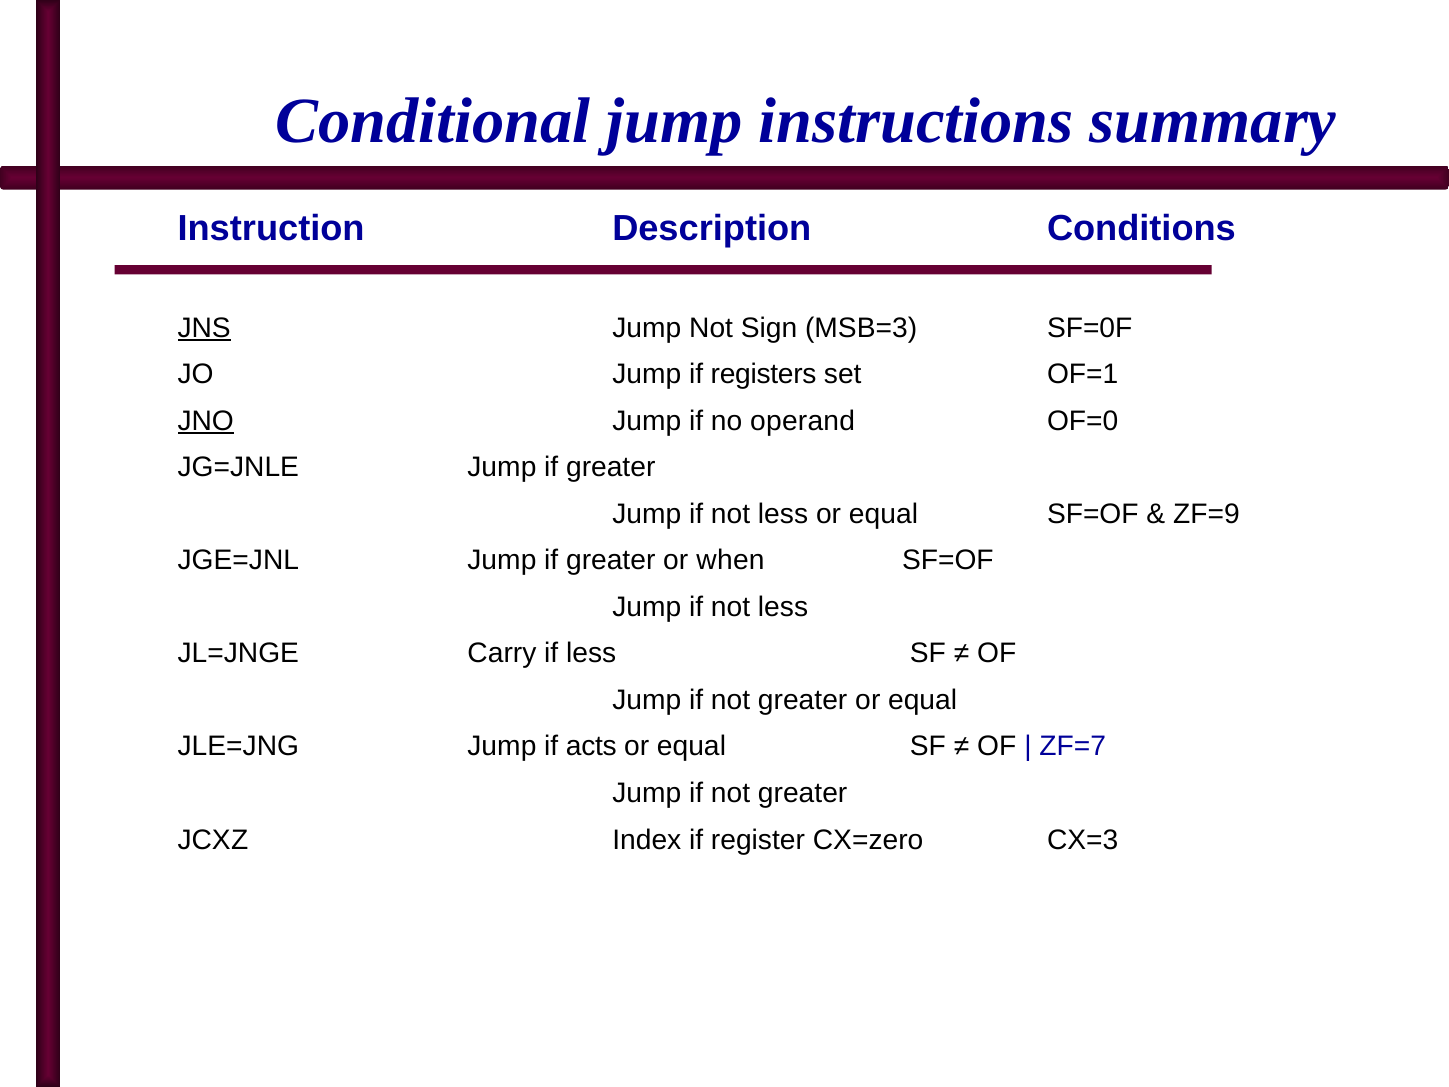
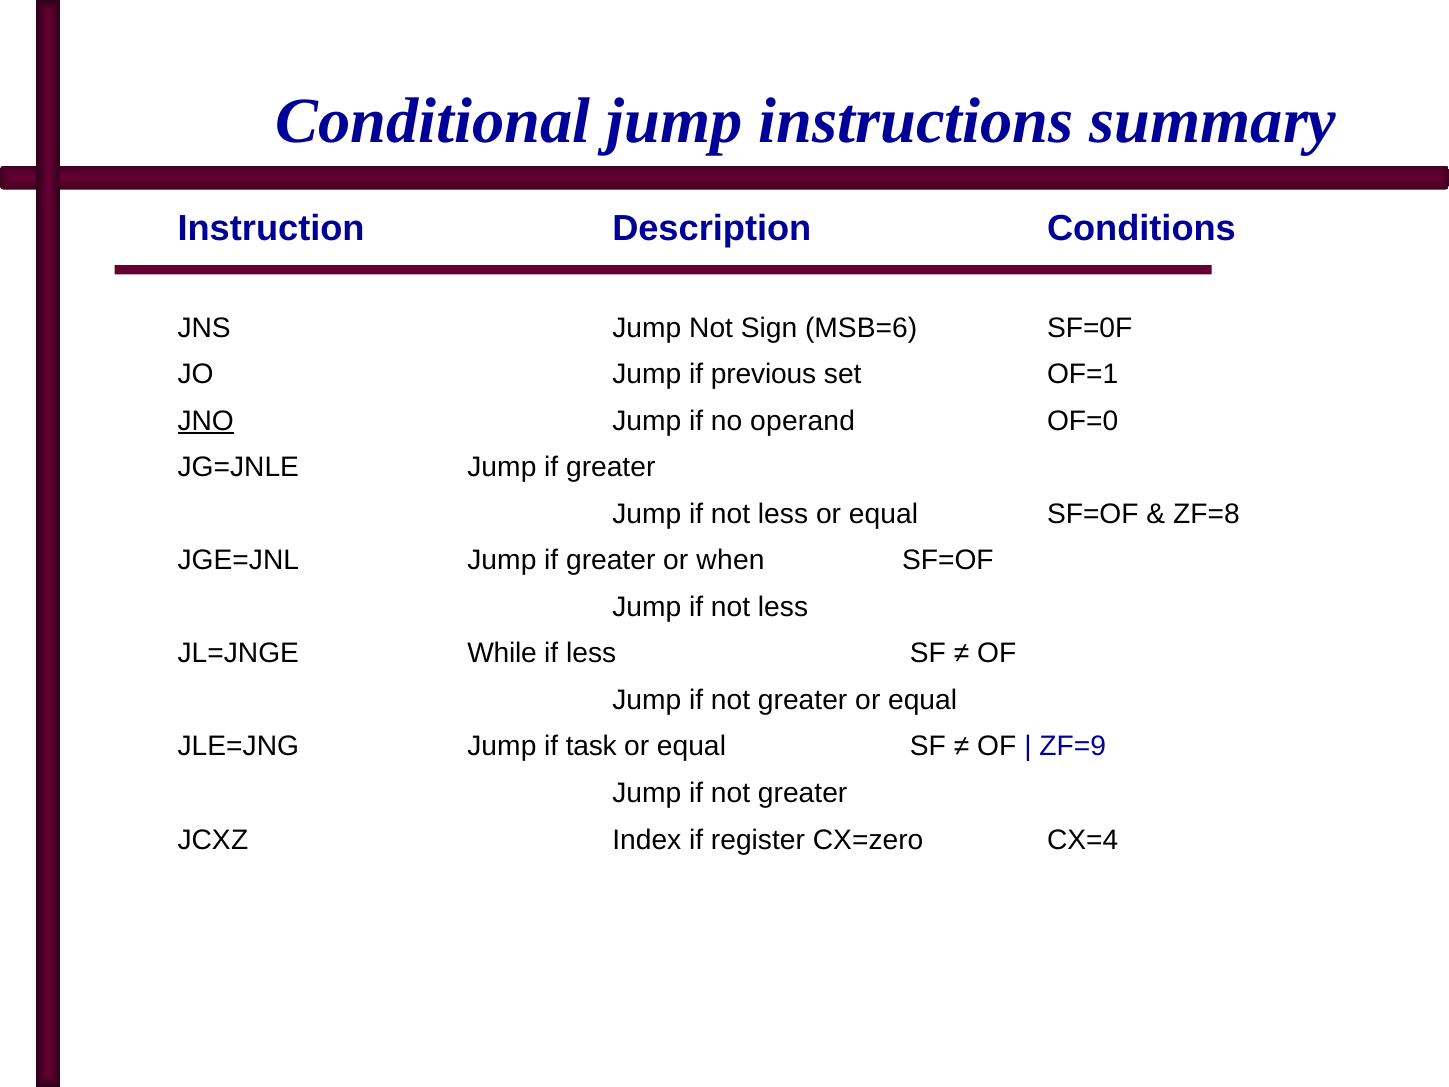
JNS underline: present -> none (204, 328)
MSB=3: MSB=3 -> MSB=6 (861, 328)
registers: registers -> previous (764, 375)
ZF=9: ZF=9 -> ZF=8 (1206, 514)
Carry: Carry -> While (502, 654)
acts: acts -> task (591, 747)
ZF=7: ZF=7 -> ZF=9 (1073, 747)
CX=3: CX=3 -> CX=4 (1083, 840)
